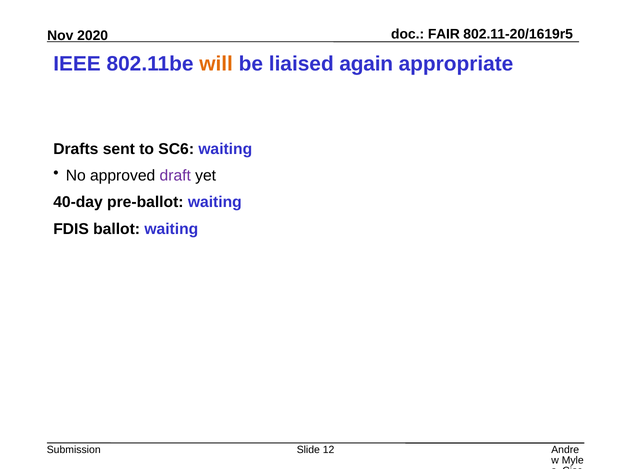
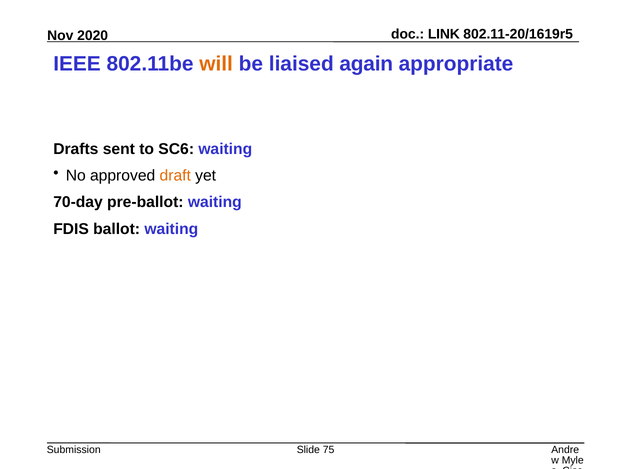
FAIR: FAIR -> LINK (444, 34)
draft colour: purple -> orange (175, 176)
40-day: 40-day -> 70-day (78, 202)
12: 12 -> 75 (329, 450)
